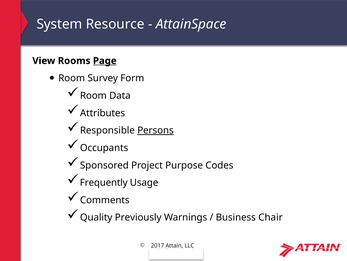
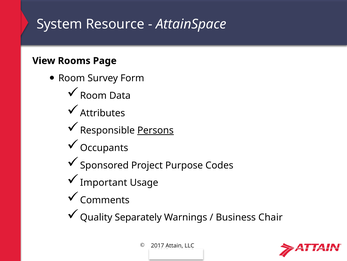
Page underline: present -> none (105, 61)
Frequently: Frequently -> Important (104, 182)
Previously: Previously -> Separately (138, 217)
